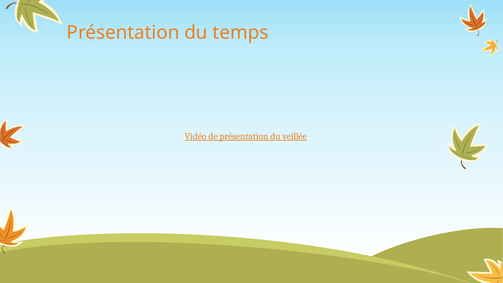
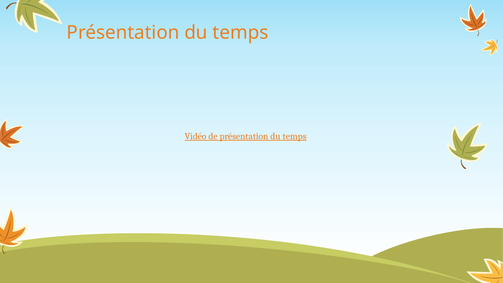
de présentation du veillée: veillée -> temps (295, 136)
